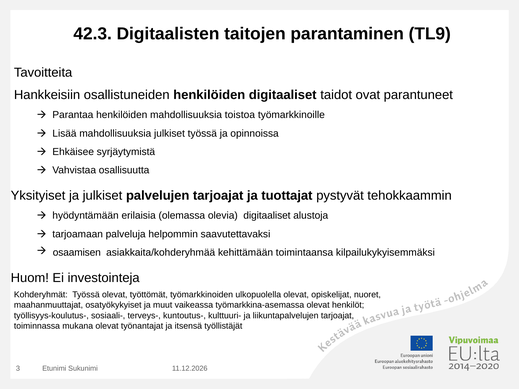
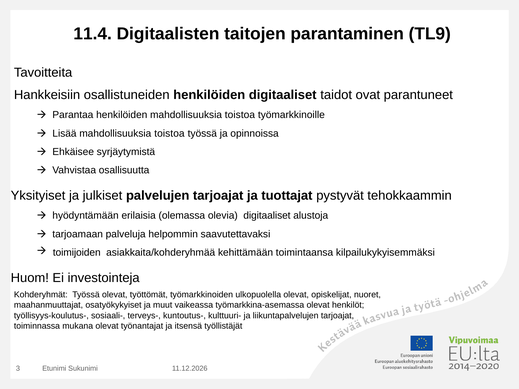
42.3: 42.3 -> 11.4 (93, 34)
Lisää mahdollisuuksia julkiset: julkiset -> toistoa (169, 133)
osaamisen: osaamisen -> toimijoiden (77, 253)
